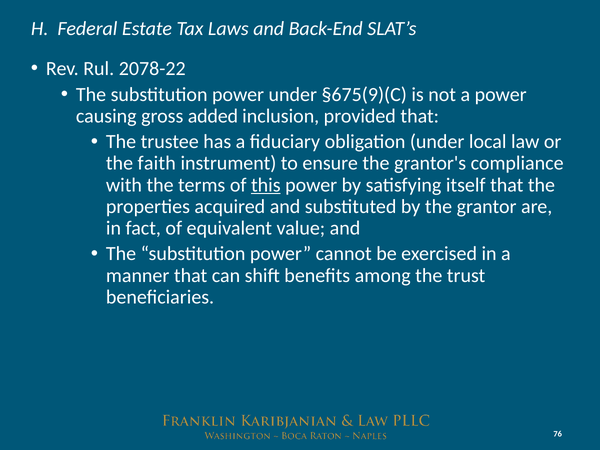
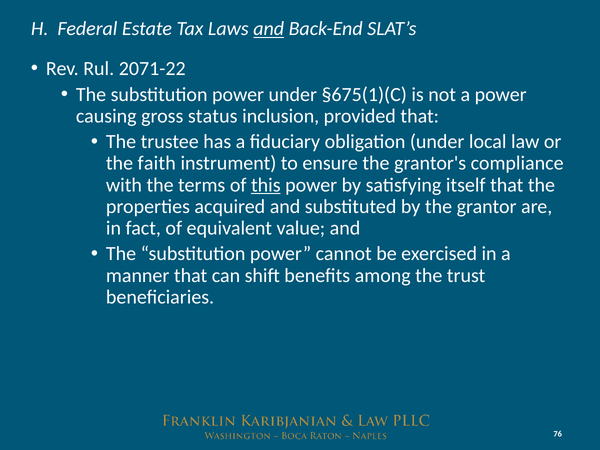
and underline: none -> present (269, 29)
2078-22: 2078-22 -> 2071-22 (152, 69)
§675(9)(C: §675(9)(C -> §675(1)(C (364, 94)
added: added -> status (213, 116)
